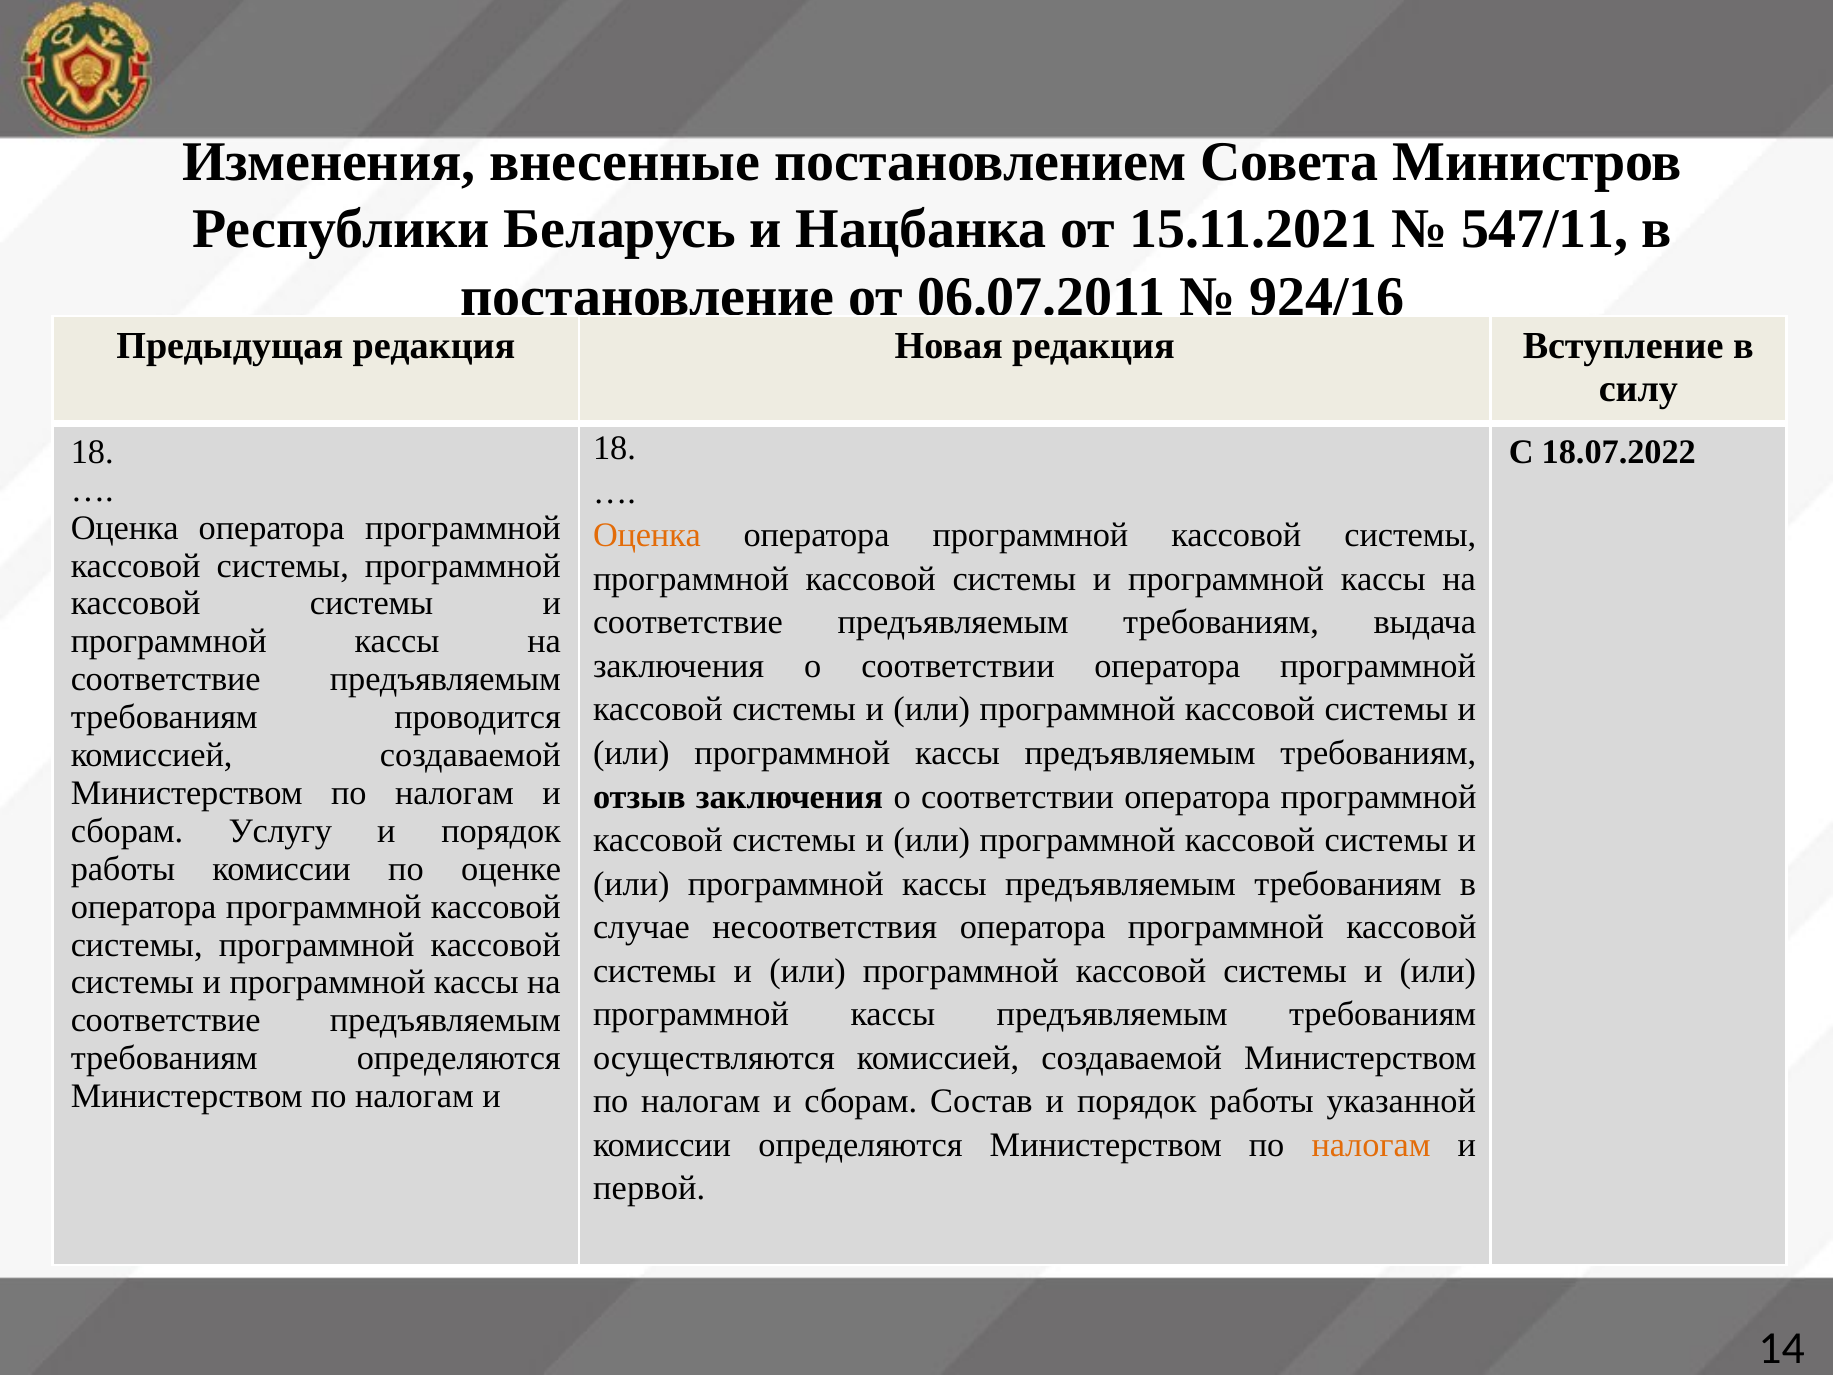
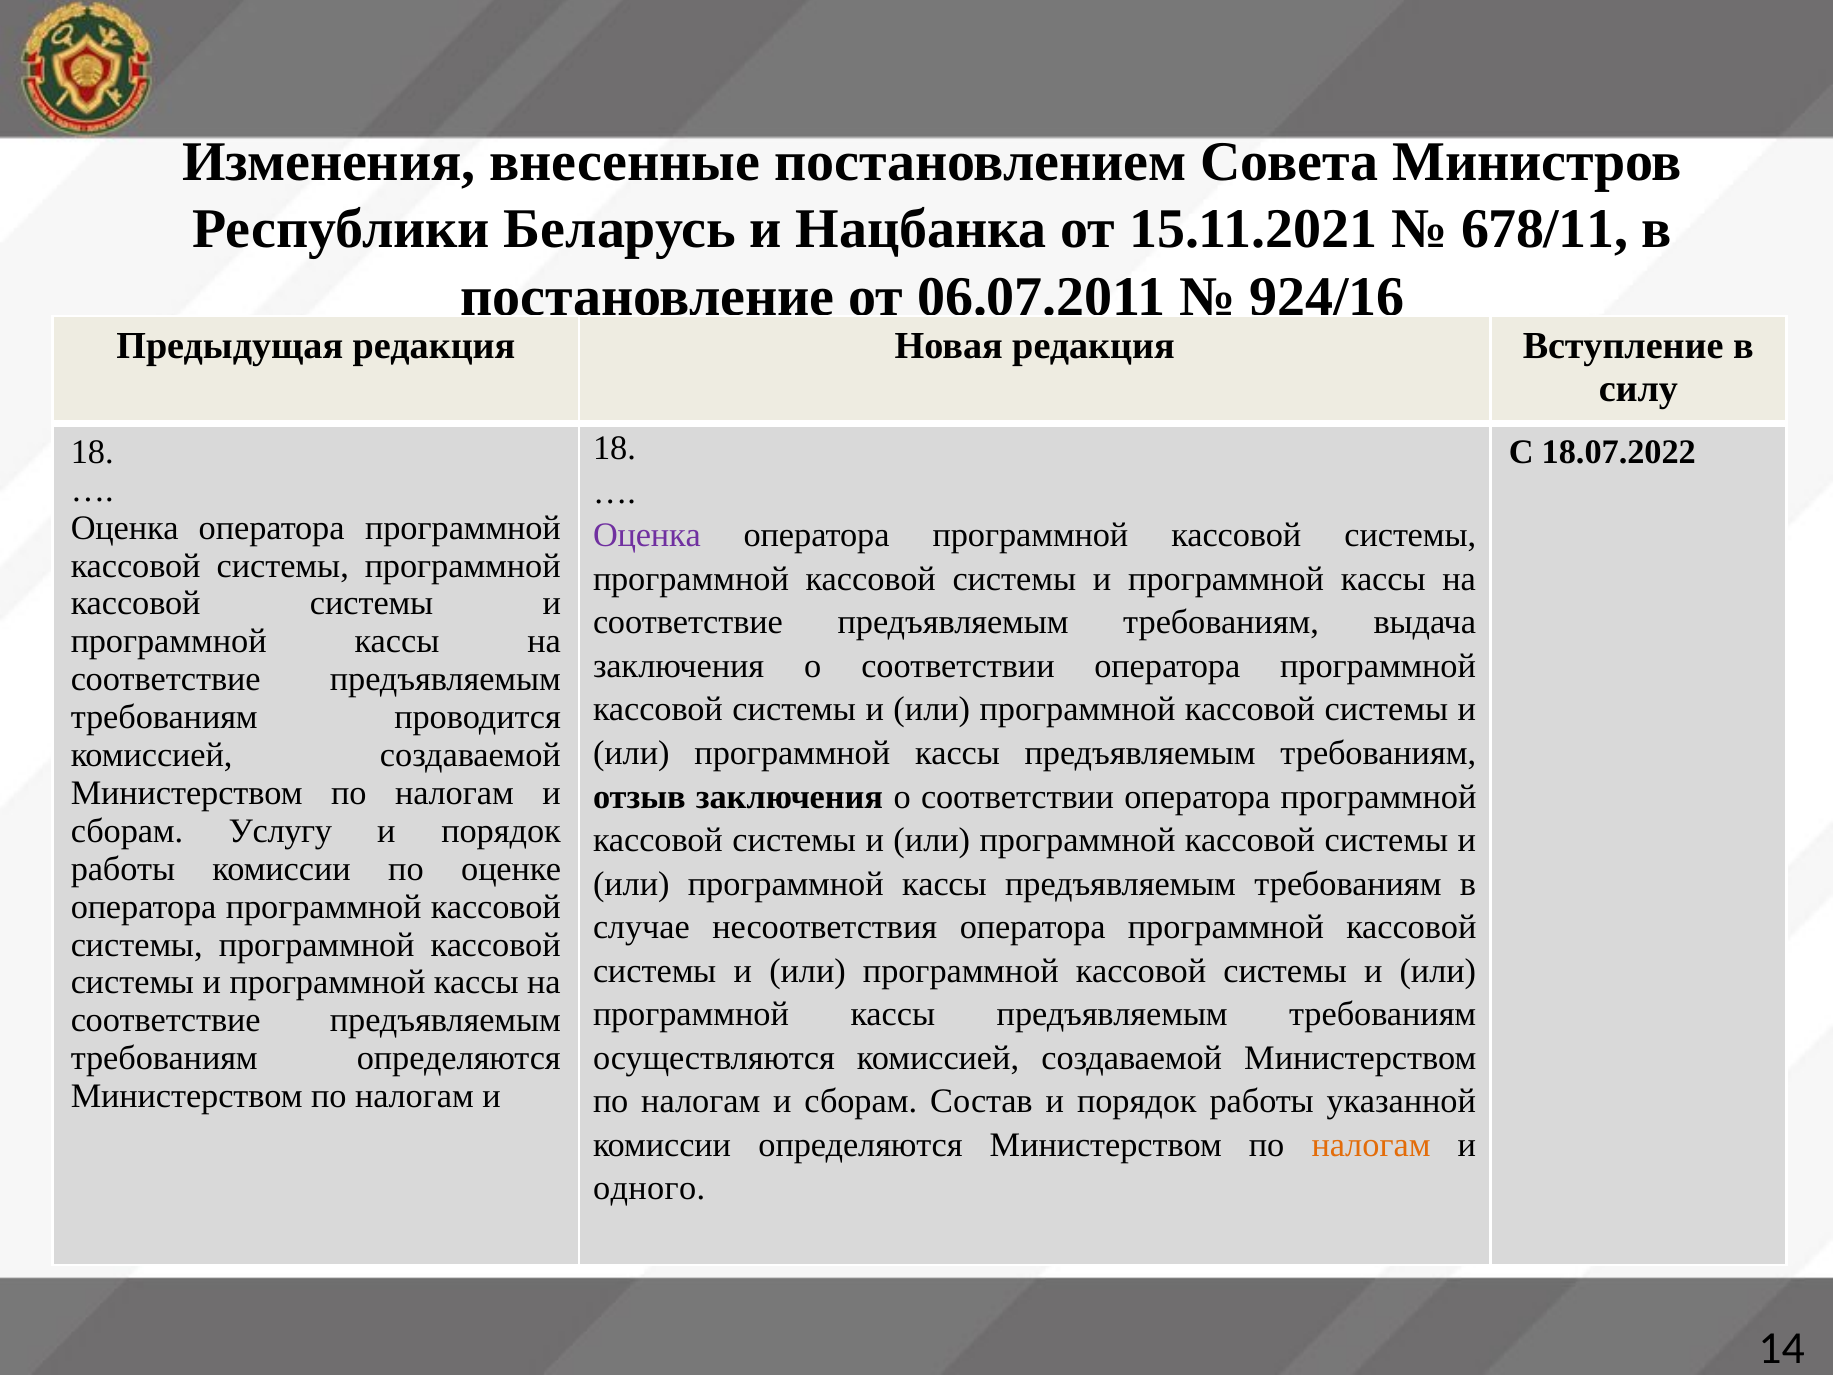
547/11: 547/11 -> 678/11 (1545, 229)
Оценка colour: orange -> purple (647, 535)
первой: первой -> одного (649, 1188)
